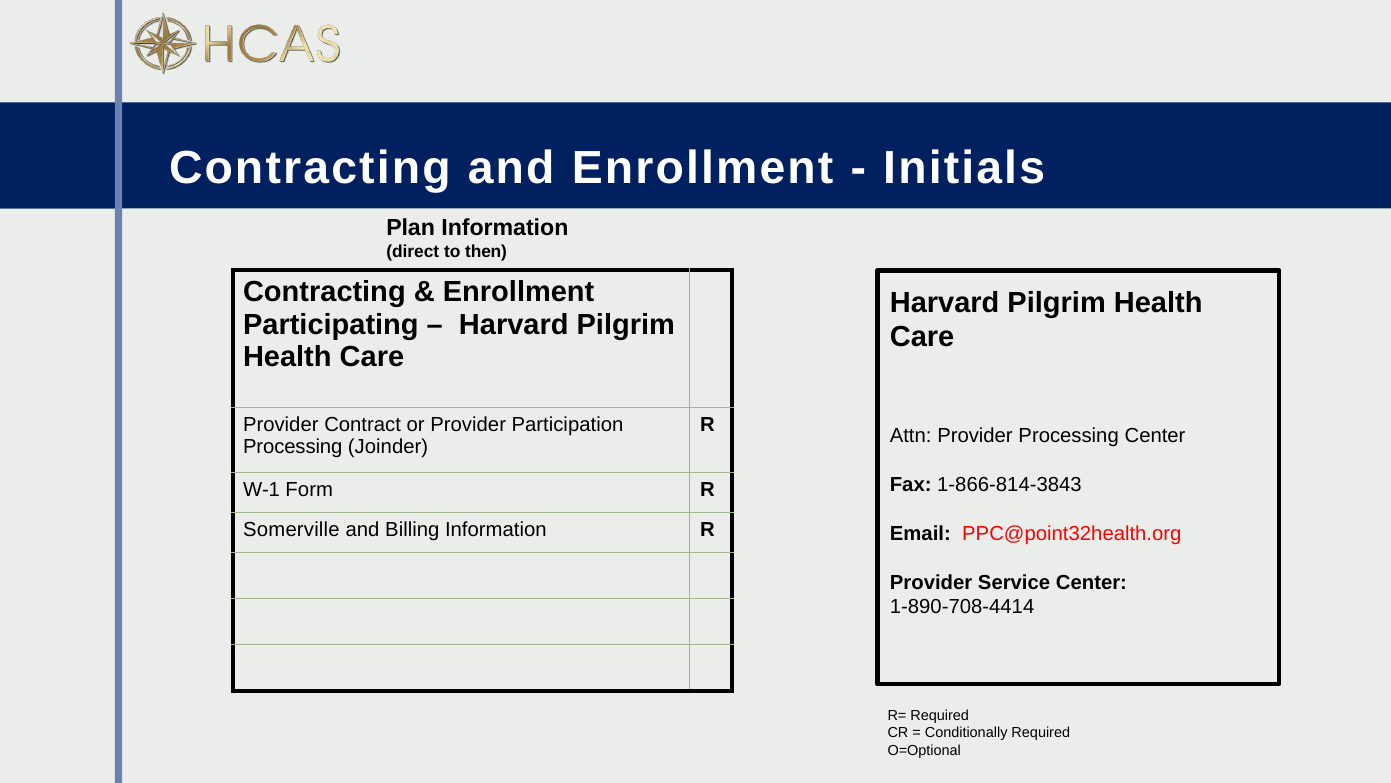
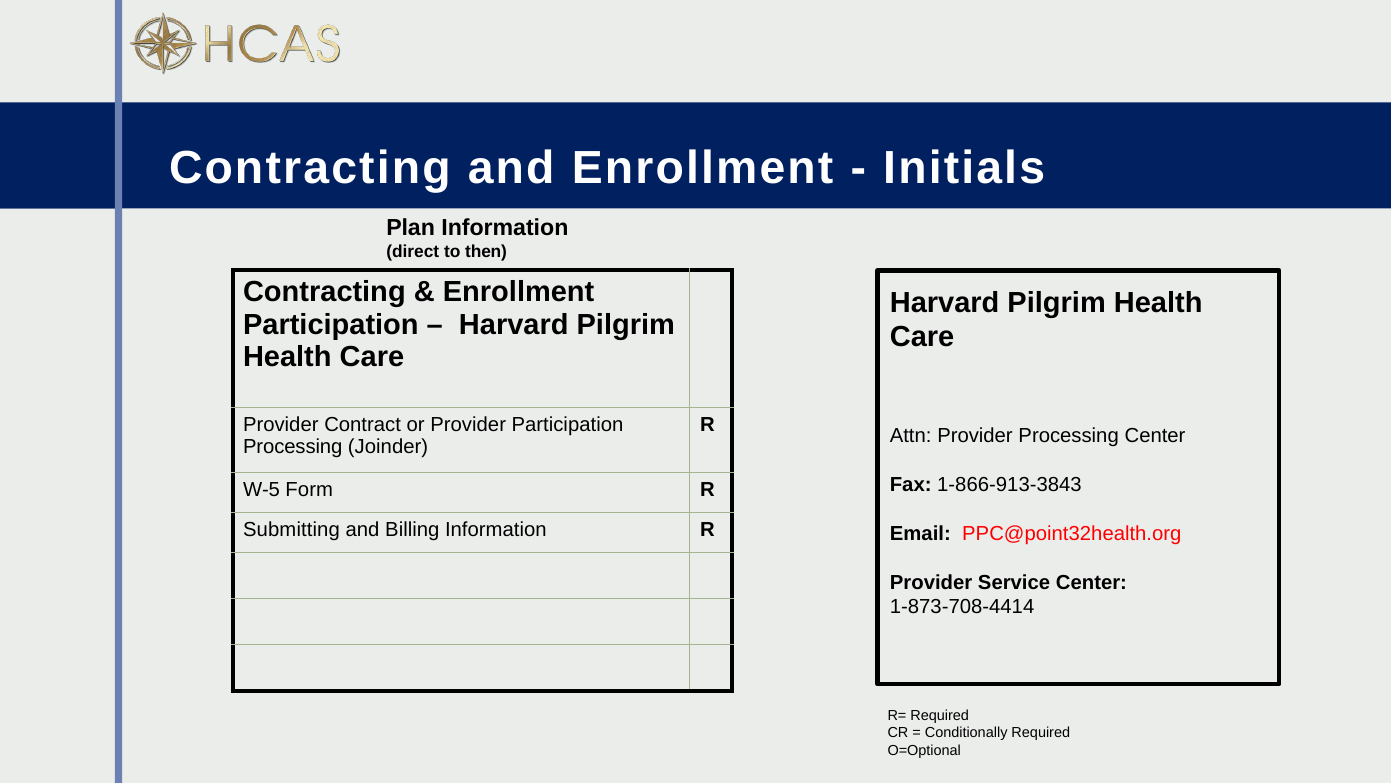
Participating: Participating -> Participation (331, 324)
1-866-814-3843: 1-866-814-3843 -> 1-866-913-3843 (1009, 484)
W-1: W-1 -> W-5 (262, 489)
Somerville: Somerville -> Submitting (291, 529)
1-890-708-4414: 1-890-708-4414 -> 1-873-708-4414 (962, 606)
